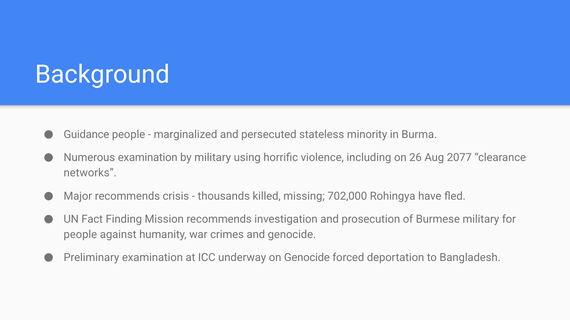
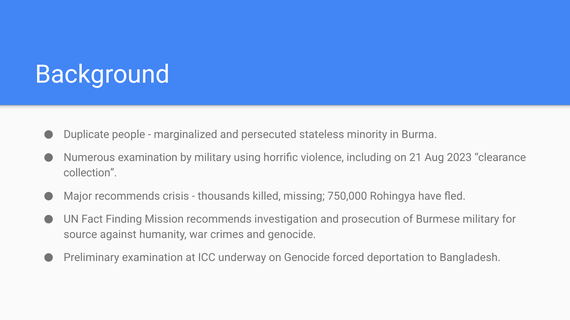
Guidance: Guidance -> Duplicate (86, 135)
26: 26 -> 21 (416, 158)
2077: 2077 -> 2023 (459, 158)
networks: networks -> collection (90, 173)
702,000: 702,000 -> 750,000 (347, 196)
people: people -> source (80, 235)
